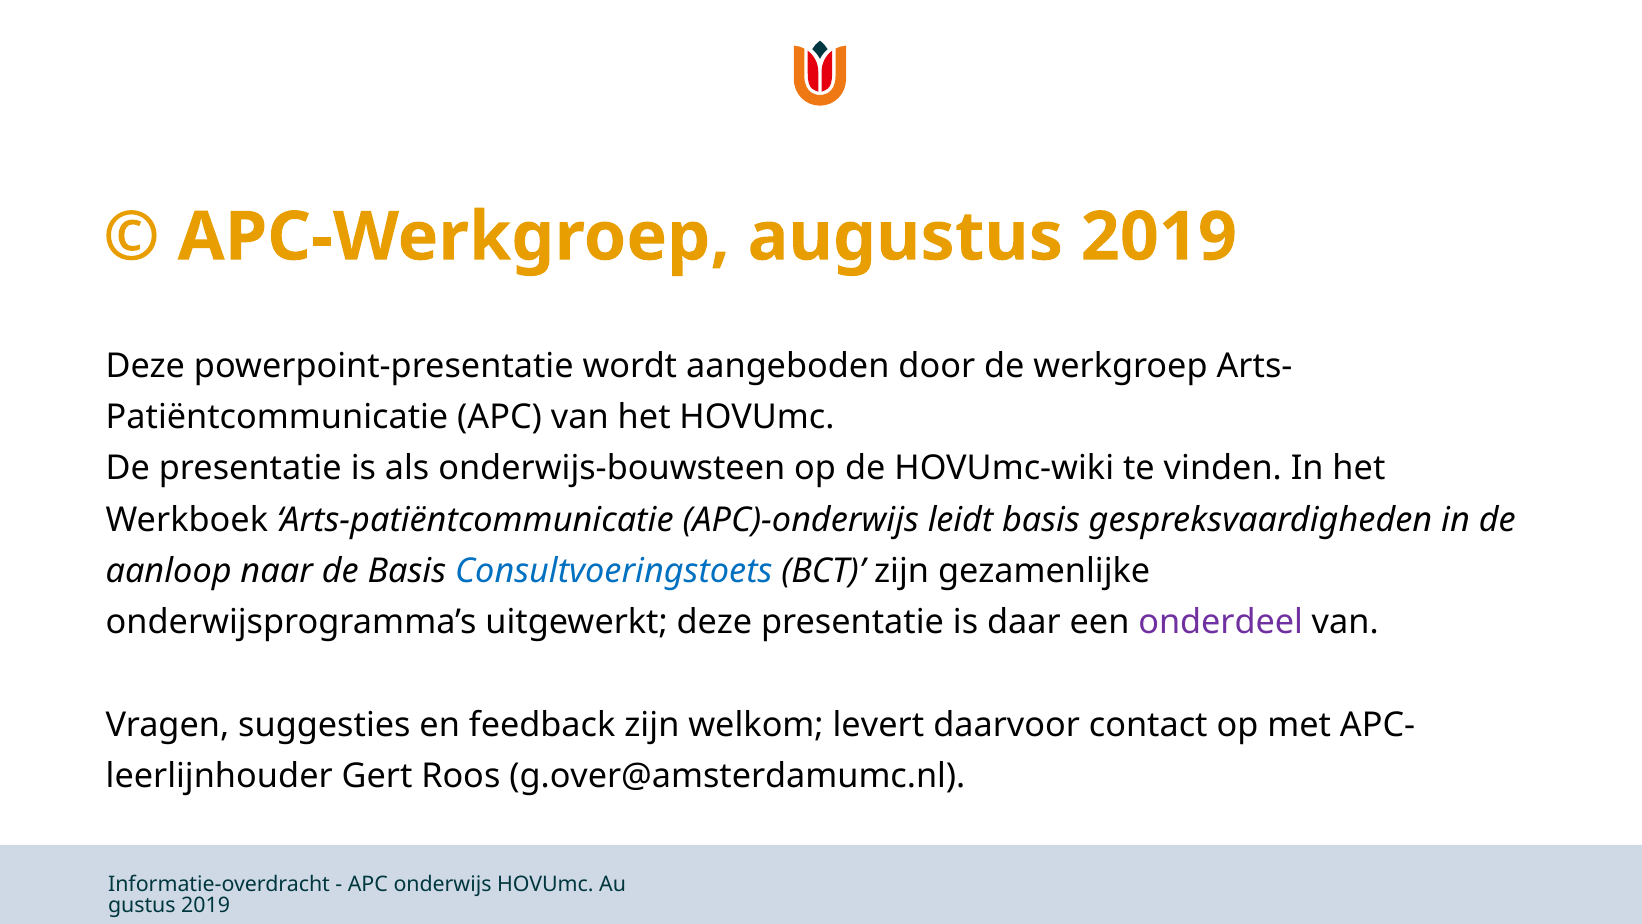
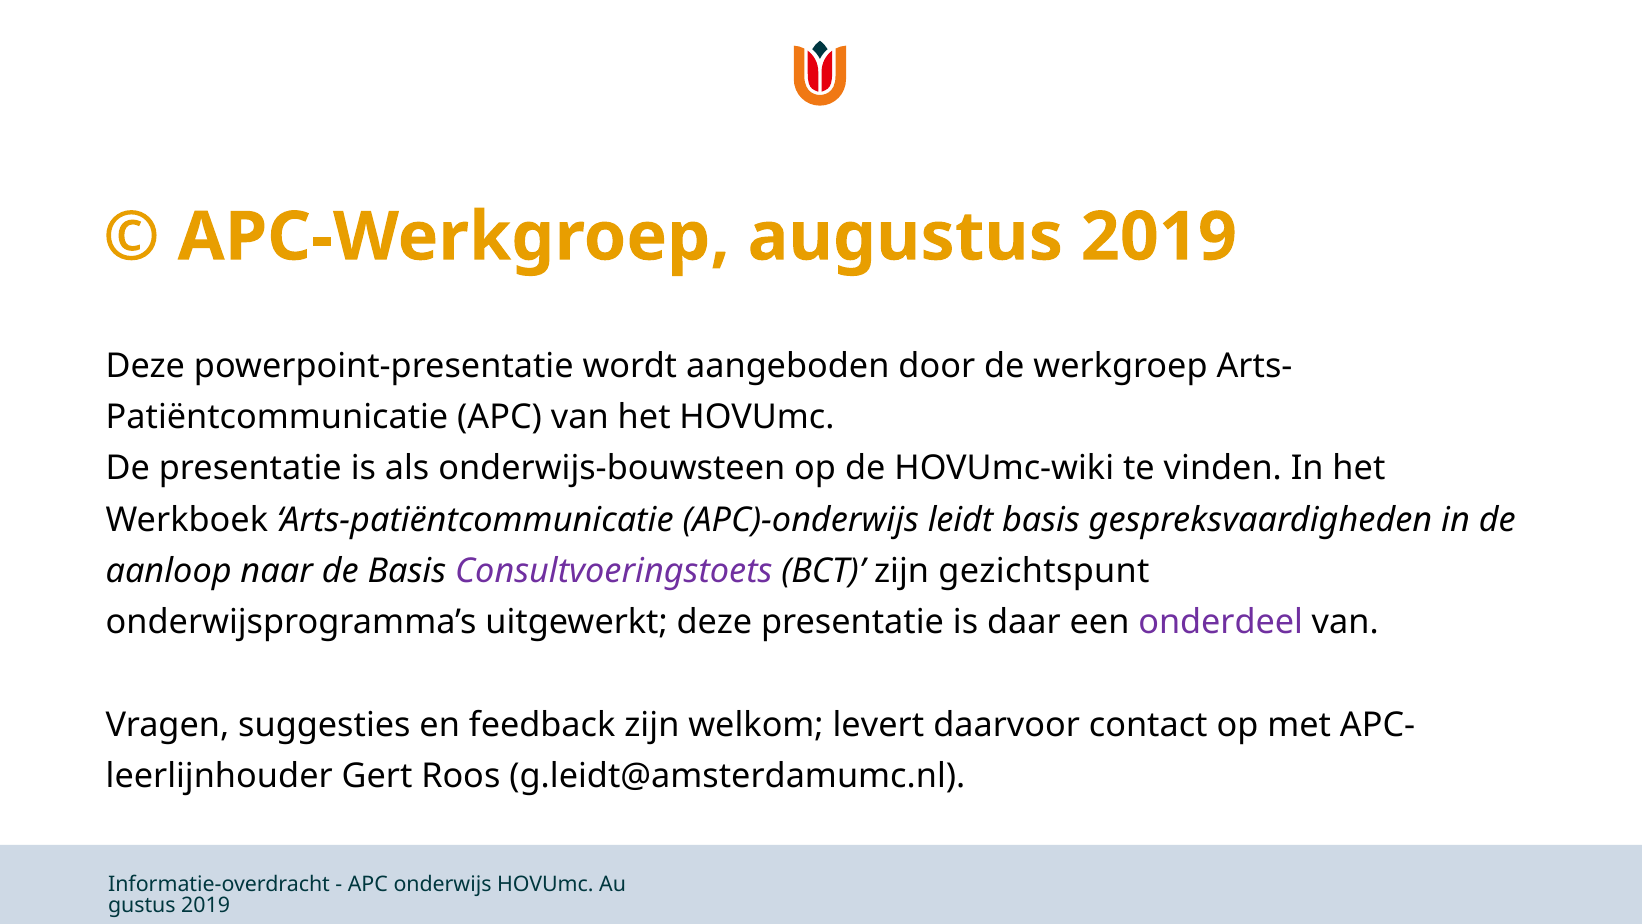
Consultvoeringstoets colour: blue -> purple (614, 571)
gezamenlijke: gezamenlijke -> gezichtspunt (1044, 571)
g.over@amsterdamumc.nl: g.over@amsterdamumc.nl -> g.leidt@amsterdamumc.nl (737, 776)
